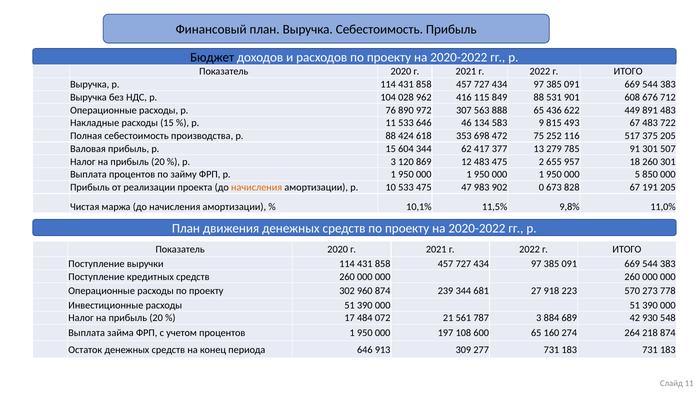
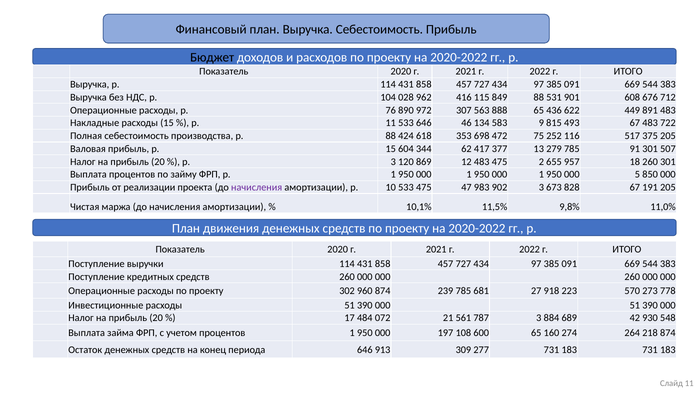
начисления colour: orange -> purple (257, 188)
902 0: 0 -> 3 (541, 188)
239 344: 344 -> 785 (463, 291)
